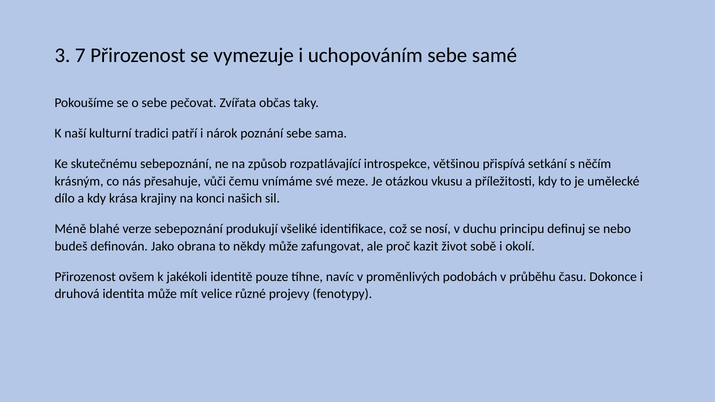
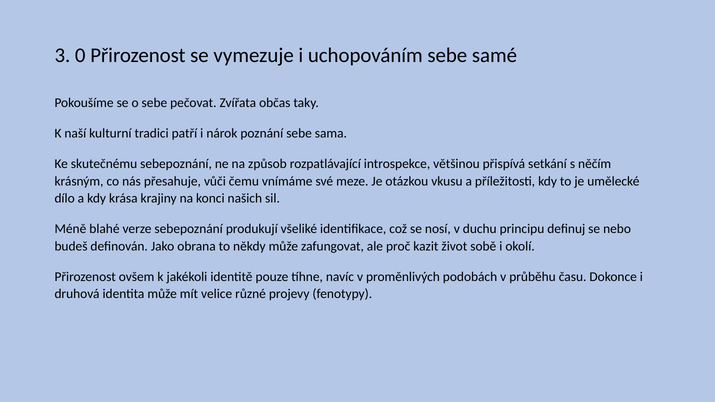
7: 7 -> 0 (80, 56)
